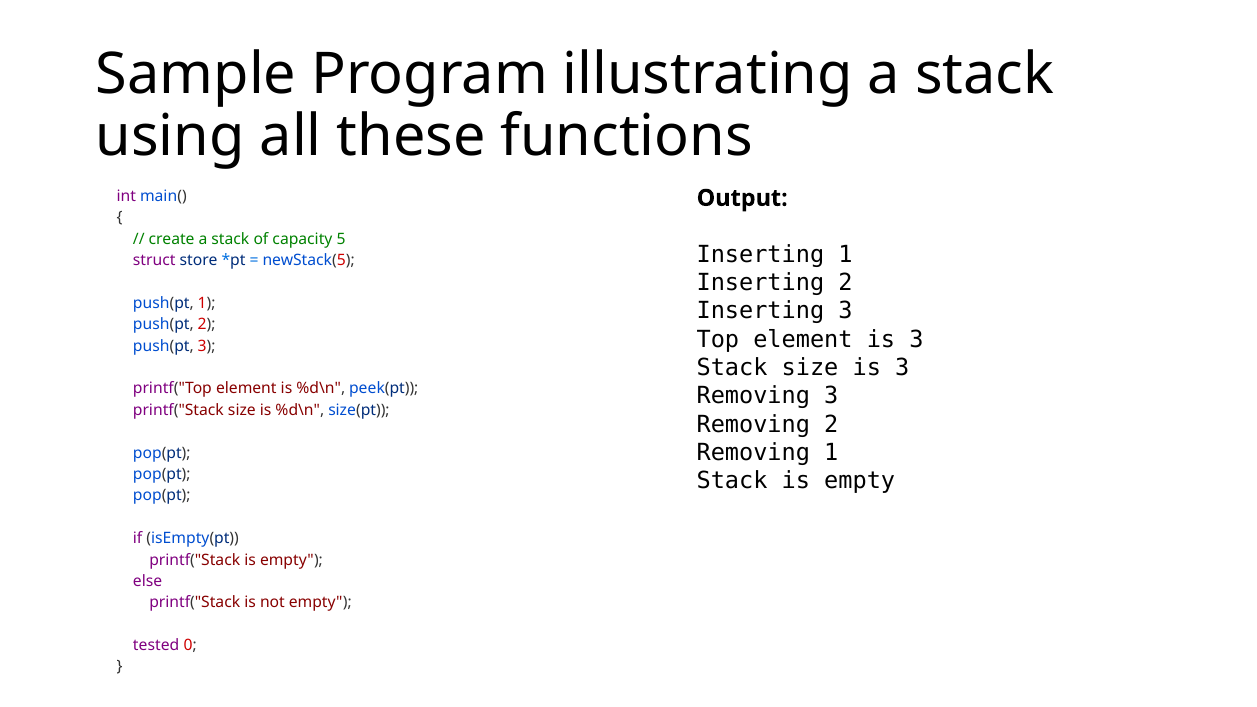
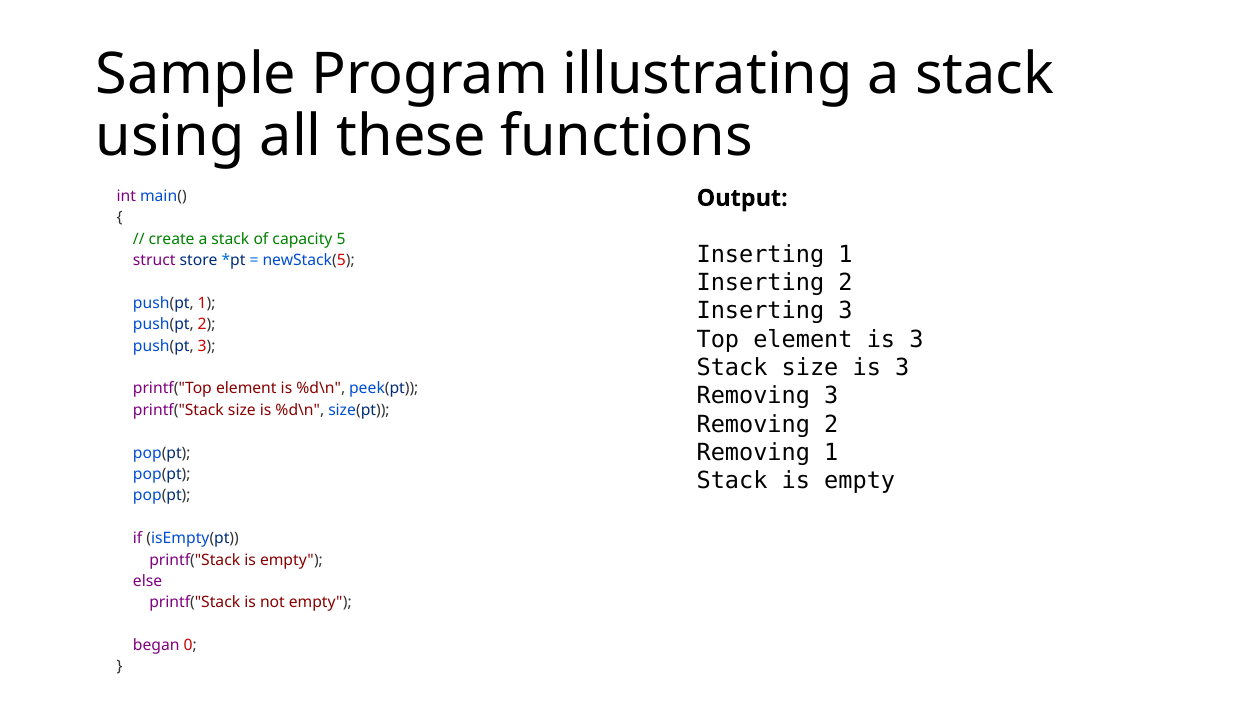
tested: tested -> began (156, 645)
